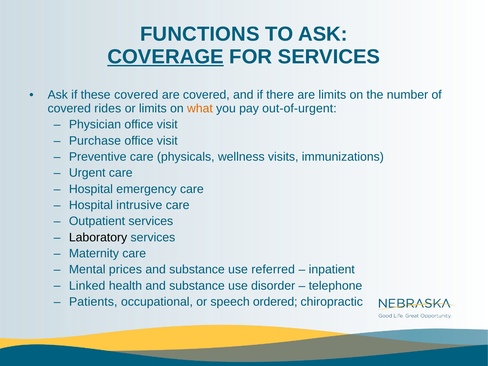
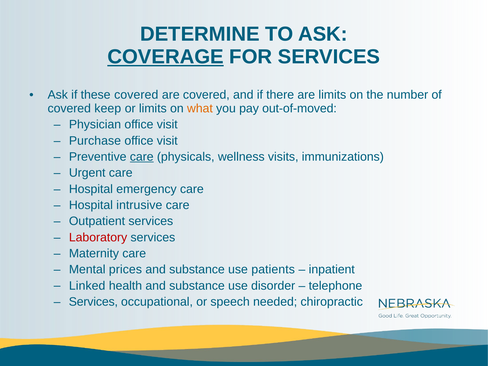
FUNCTIONS: FUNCTIONS -> DETERMINE (200, 34)
rides: rides -> keep (108, 109)
out-of-urgent: out-of-urgent -> out-of-moved (299, 109)
care underline: none -> present (142, 157)
Laboratory colour: black -> red (98, 237)
referred: referred -> patients (273, 270)
Patients: Patients -> Services (93, 302)
ordered: ordered -> needed (275, 302)
